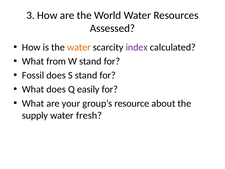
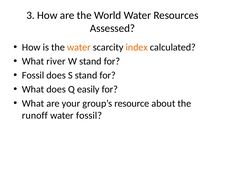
index colour: purple -> orange (137, 47)
from: from -> river (56, 61)
supply: supply -> runoff (35, 115)
water fresh: fresh -> fossil (89, 115)
